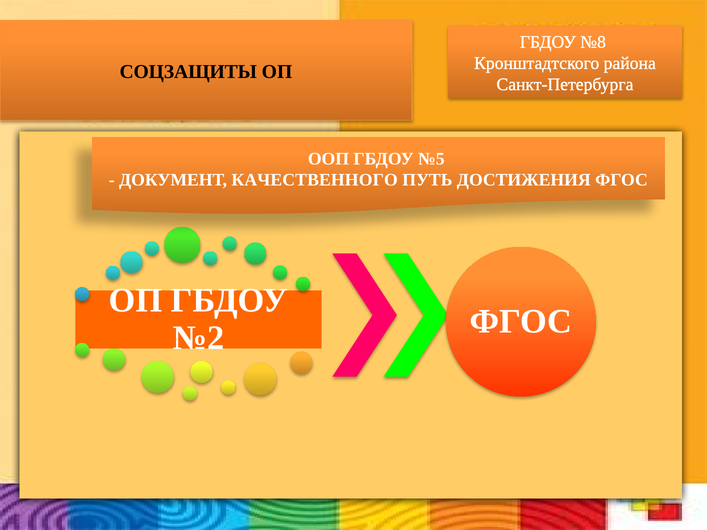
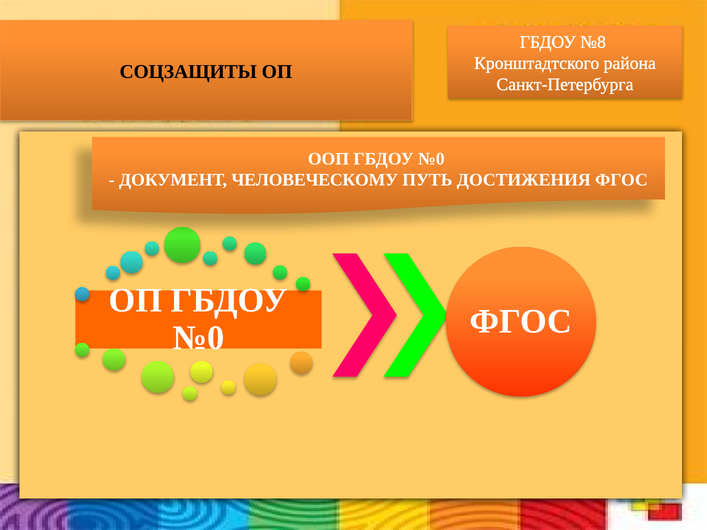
ООП ГБДОУ №5: №5 -> №0 (431, 159)
КАЧЕСТВЕННОГО: КАЧЕСТВЕННОГО -> ЧЕЛОВЕЧЕСКОМУ (315, 180)
№2: №2 -> №0 (198, 338)
